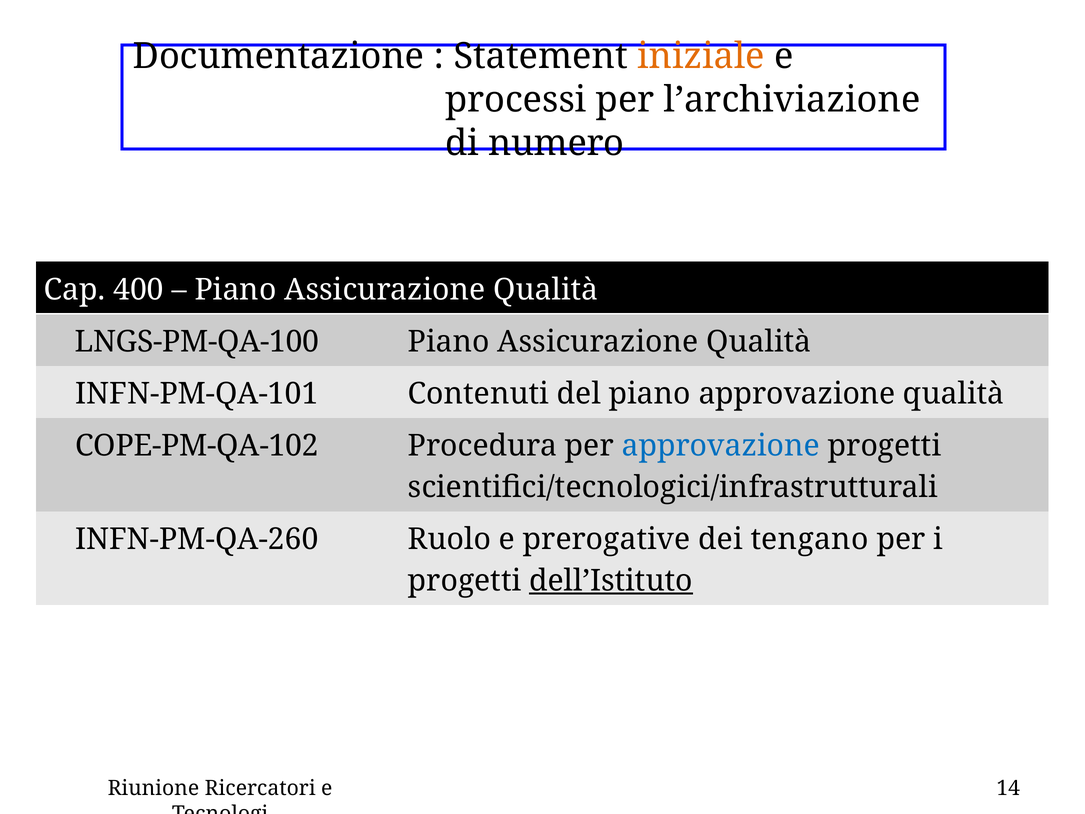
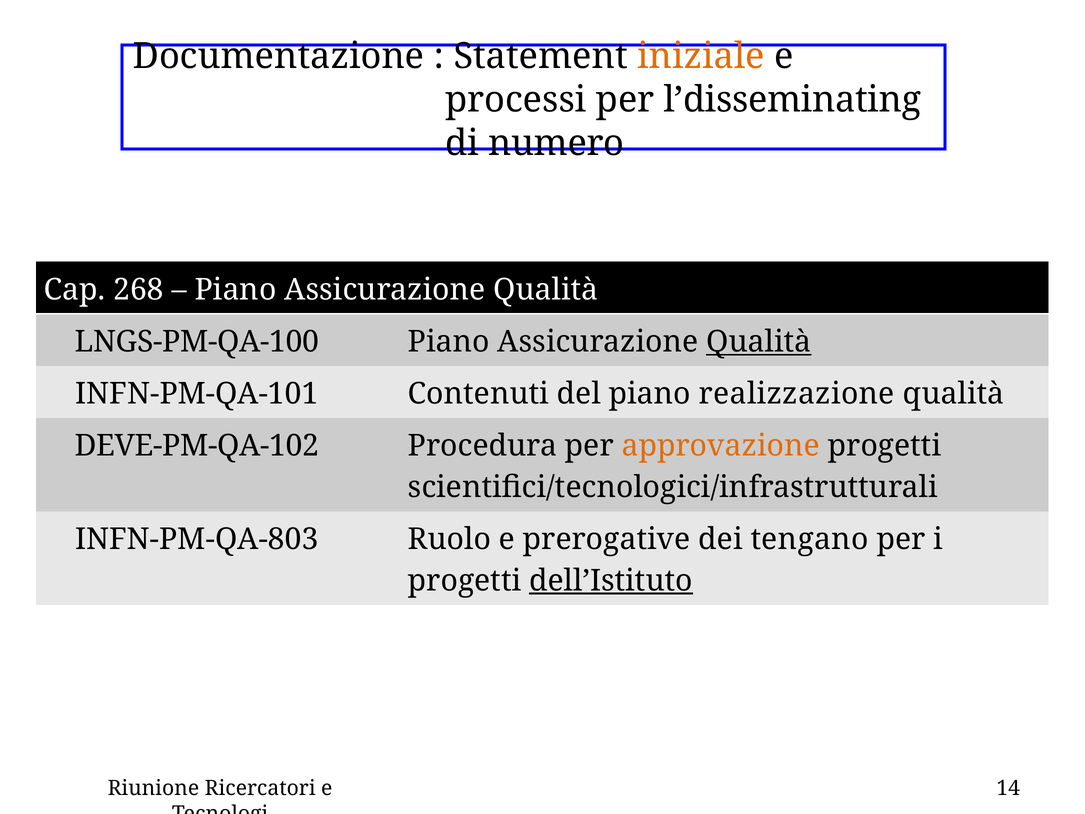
l’archiviazione: l’archiviazione -> l’disseminating (792, 100)
400: 400 -> 268 (139, 289)
Qualità underline: none -> present (759, 342)
piano approvazione: approvazione -> realizzazione (797, 394)
COPE-PM-QA-102: COPE-PM-QA-102 -> DEVE-PM-QA-102 (197, 446)
approvazione colour: blue -> orange (721, 446)
INFN-PM-QA-260: INFN-PM-QA-260 -> INFN-PM-QA-803 (197, 539)
